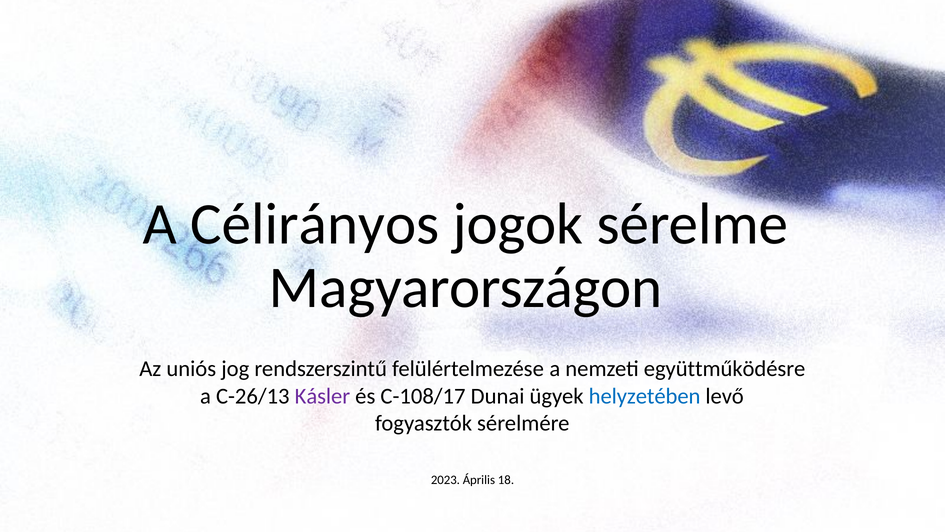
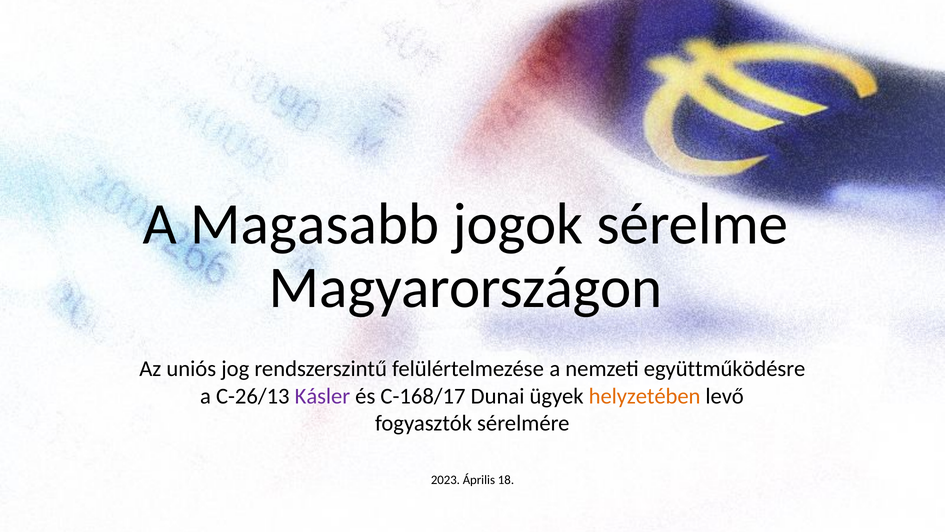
Célirányos: Célirányos -> Magasabb (315, 224)
C-108/17: C-108/17 -> C-168/17 (423, 396)
helyzetében colour: blue -> orange (645, 396)
